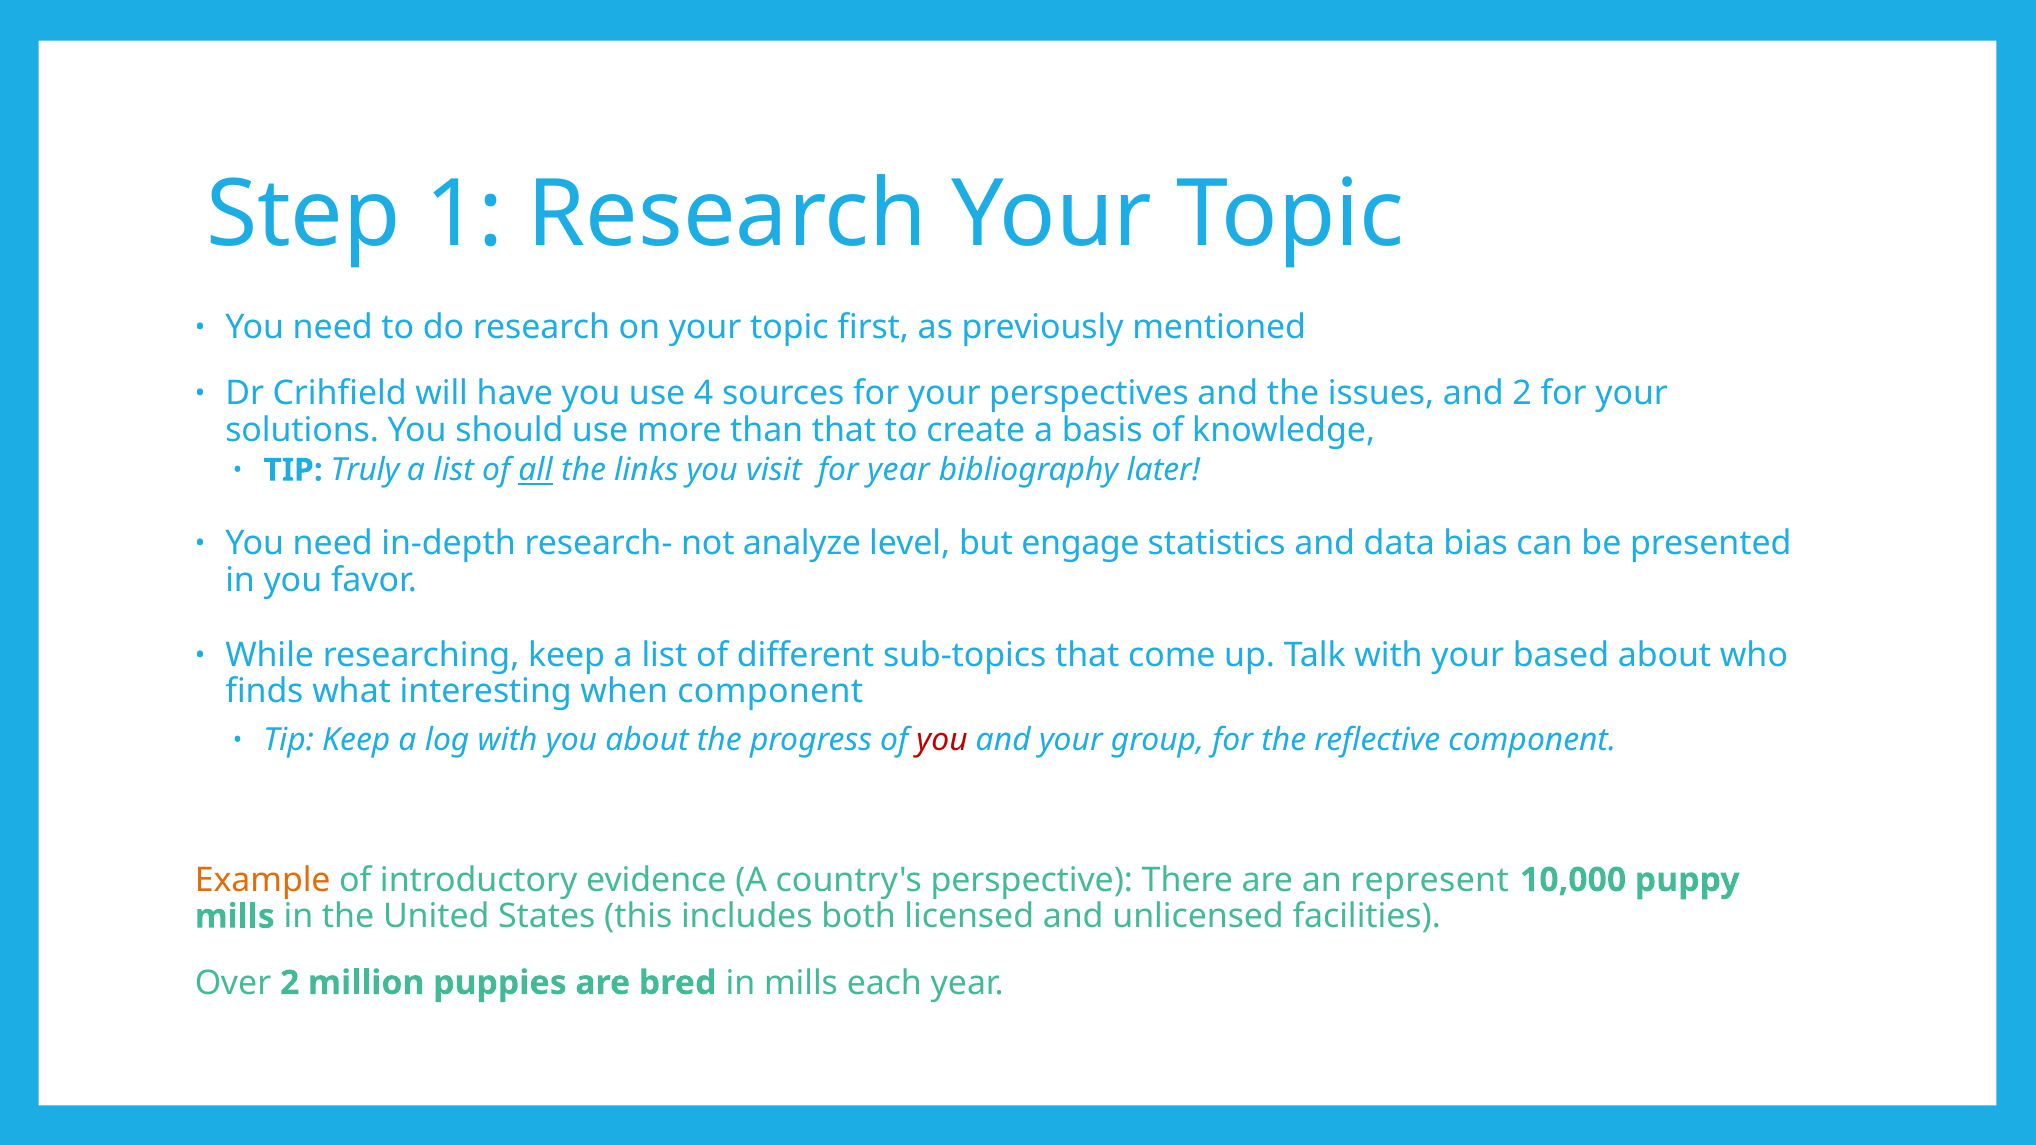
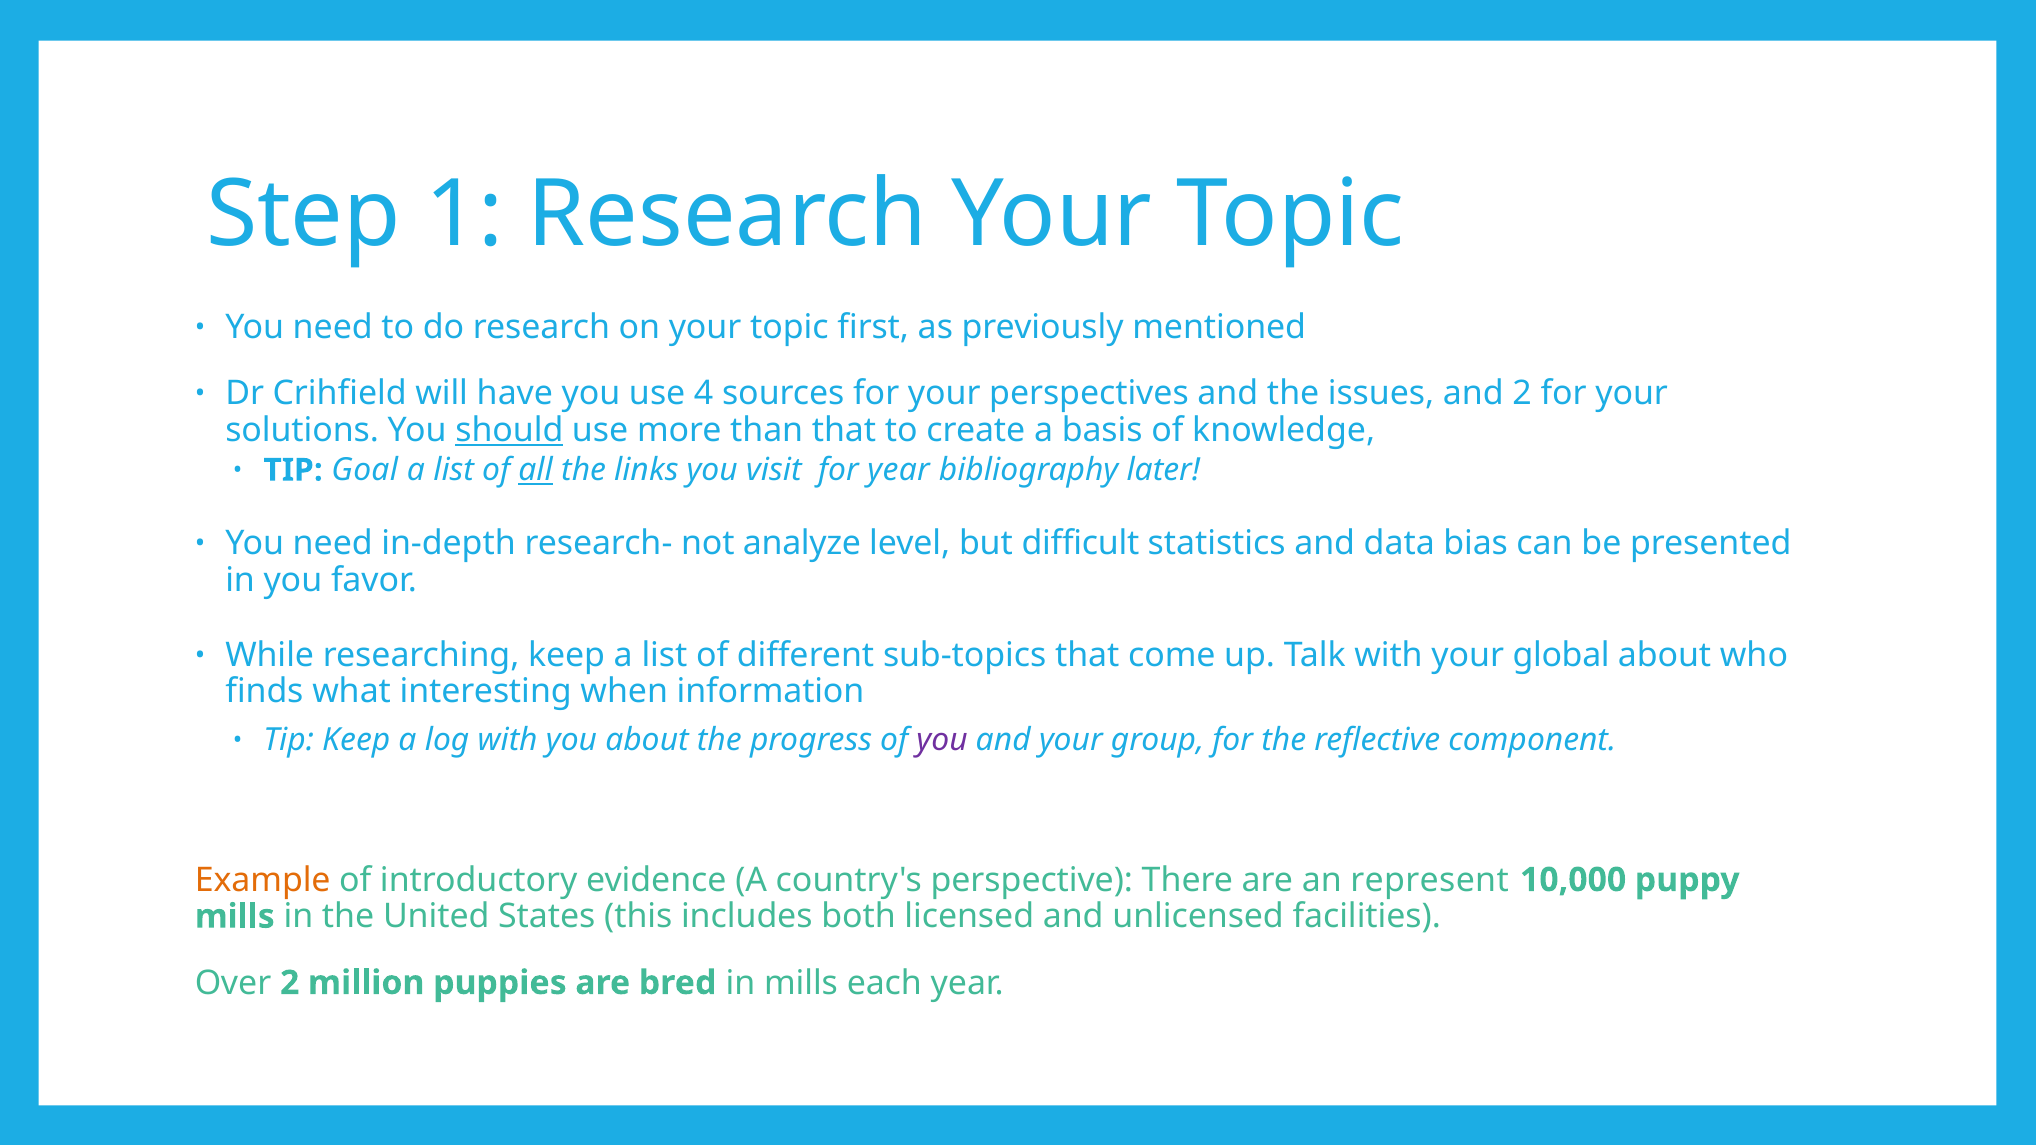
should underline: none -> present (509, 430)
Truly: Truly -> Goal (365, 470)
engage: engage -> difficult (1080, 544)
based: based -> global (1561, 655)
when component: component -> information (771, 692)
you colour: red -> purple (942, 740)
